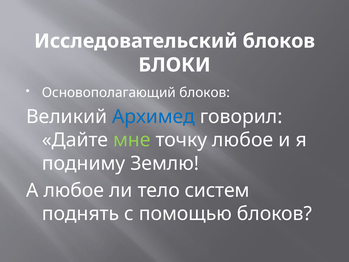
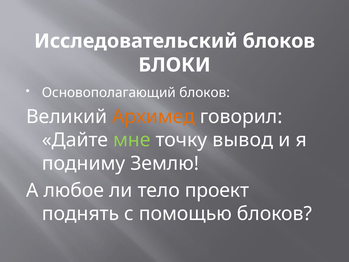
Архимед colour: blue -> orange (154, 117)
точку любое: любое -> вывод (243, 140)
систем: систем -> проект (217, 190)
